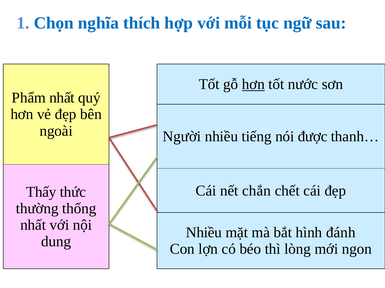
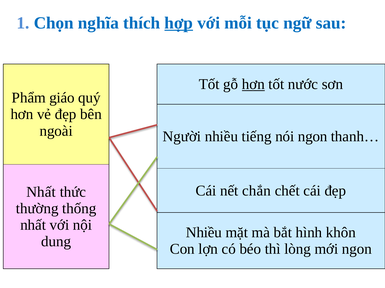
hợp underline: none -> present (179, 23)
Phẩm nhất: nhất -> giáo (62, 98)
nói được: được -> ngon (313, 137)
Thấy: Thấy -> Nhất (41, 192)
đánh: đánh -> khôn (341, 233)
